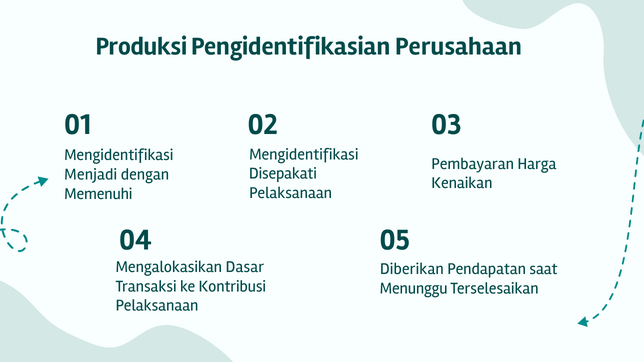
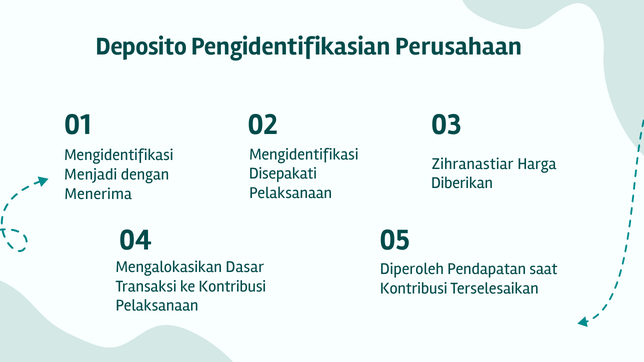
Produksi: Produksi -> Deposito (141, 46)
Pembayaran: Pembayaran -> Zihranastiar (473, 164)
Kenaikan: Kenaikan -> Diberikan (462, 183)
Memenuhi: Memenuhi -> Menerima (98, 194)
Diberikan: Diberikan -> Diperoleh (412, 269)
Menunggu: Menunggu -> Kontribusi (414, 288)
